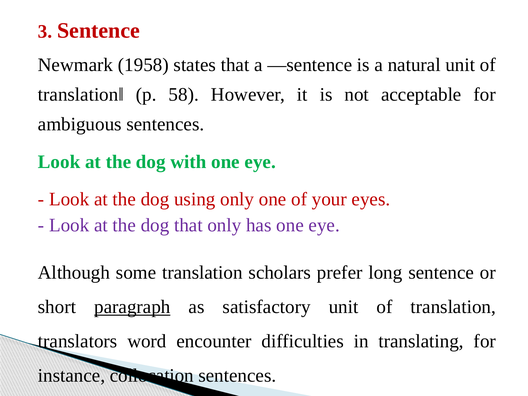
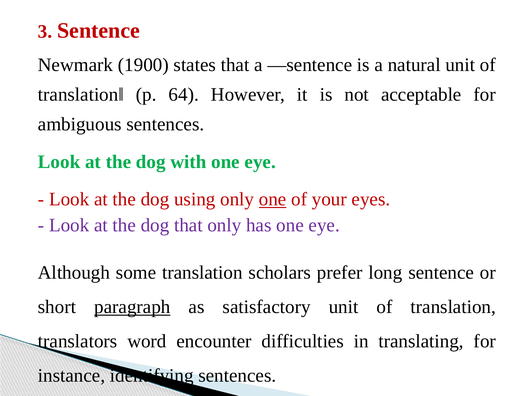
1958: 1958 -> 1900 (143, 65)
58: 58 -> 64 (184, 94)
one underline: none -> present (273, 199)
collocation: collocation -> identifying (152, 376)
